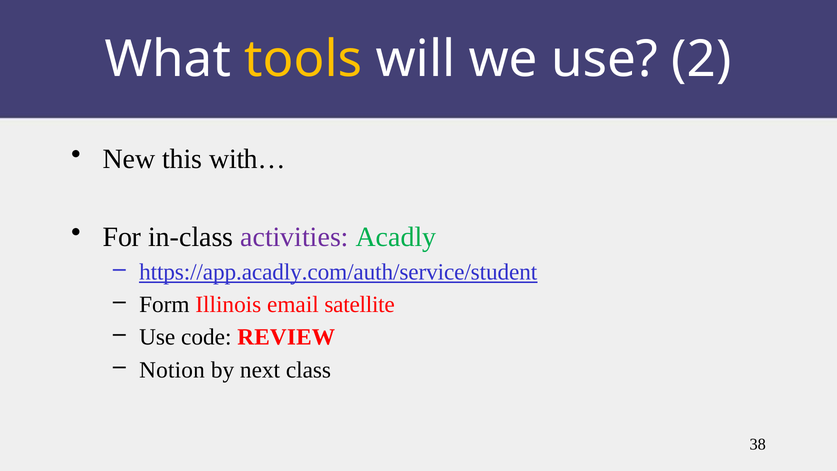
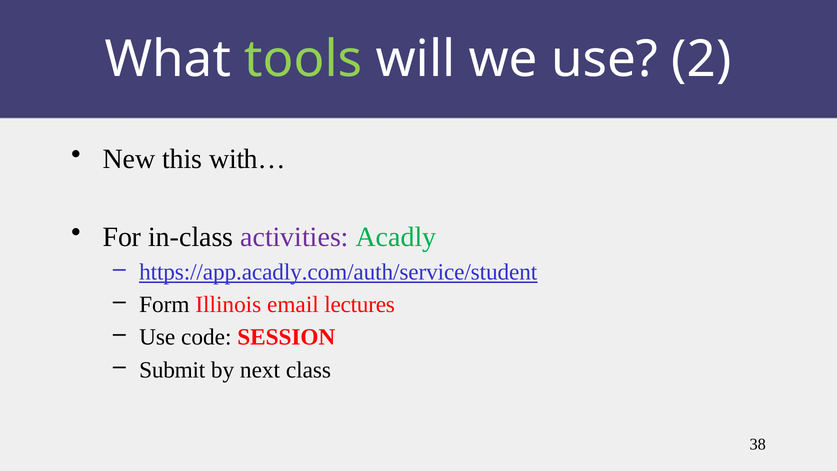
tools colour: yellow -> light green (303, 59)
satellite: satellite -> lectures (360, 305)
REVIEW: REVIEW -> SESSION (286, 337)
Notion: Notion -> Submit (172, 370)
